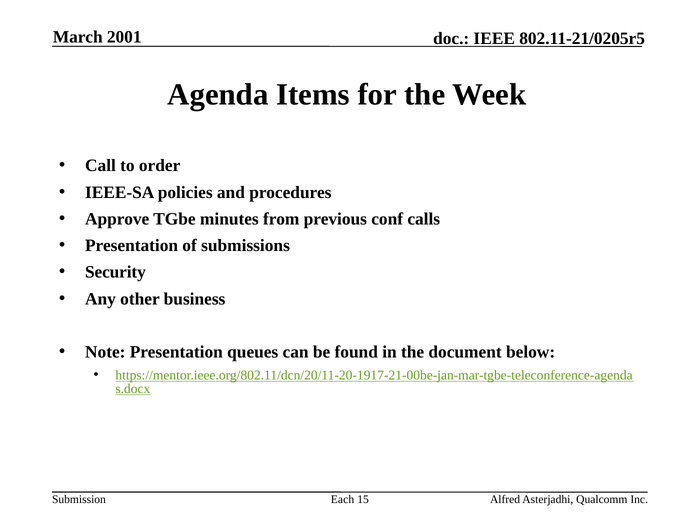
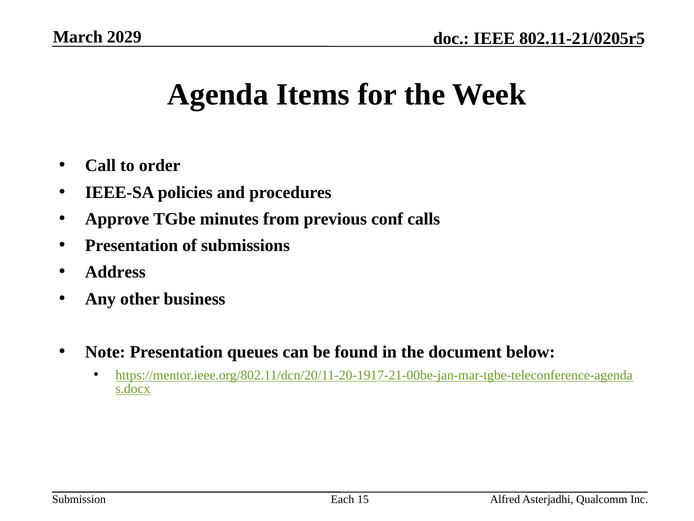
2001: 2001 -> 2029 (124, 37)
Security: Security -> Address (115, 272)
